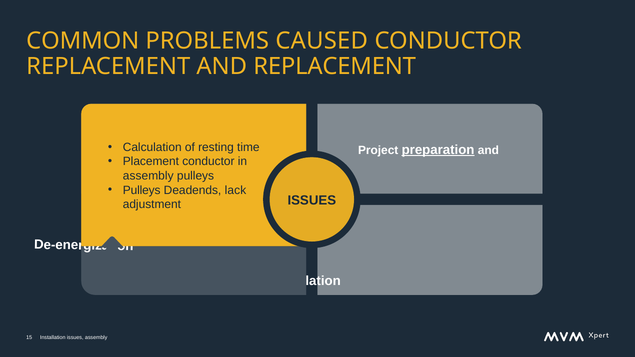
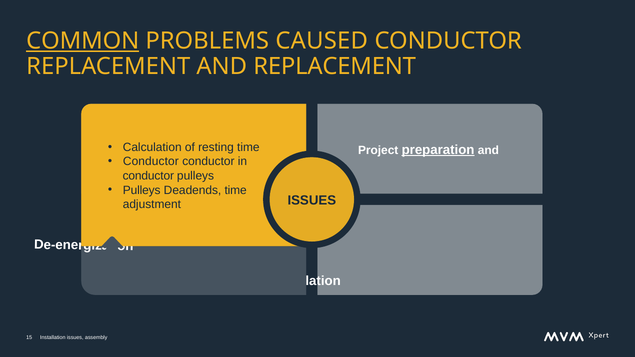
COMMON underline: none -> present (83, 41)
Placement: Placement -> Conductor (151, 162)
assembly: assembly -> conductor (148, 176)
Deadends lack: lack -> time (236, 190)
